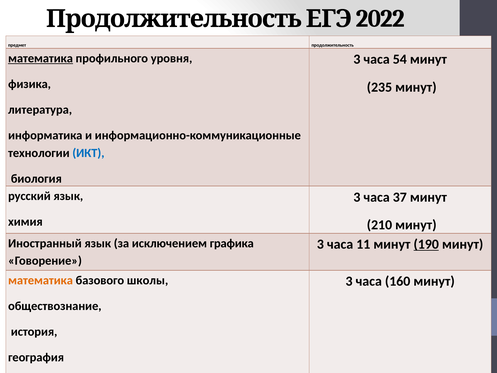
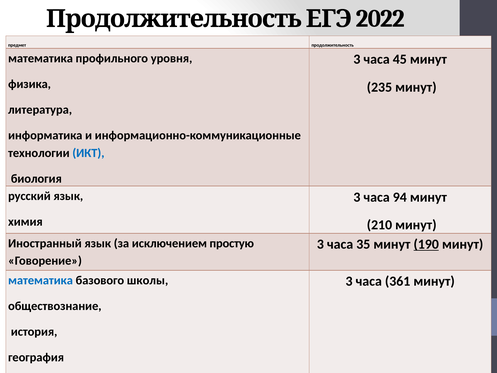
математика underline: present -> none (41, 58)
54: 54 -> 45 (400, 59)
37: 37 -> 94 (400, 197)
графика: графика -> простую (232, 243)
11: 11 -> 35 (363, 244)
математика colour: orange -> blue (41, 280)
160: 160 -> 361 (398, 281)
